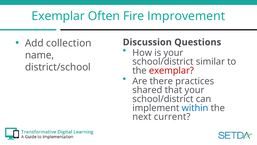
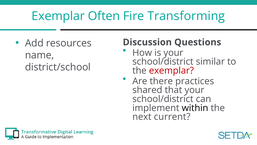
Improvement: Improvement -> Transforming (186, 16)
collection: collection -> resources (69, 43)
within colour: blue -> black (195, 108)
